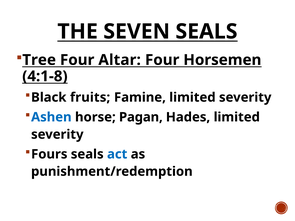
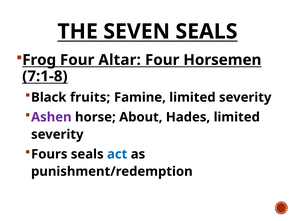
Tree: Tree -> Frog (39, 60)
4:1-8: 4:1-8 -> 7:1-8 (45, 76)
Ashen colour: blue -> purple (51, 117)
Pagan: Pagan -> About (141, 117)
